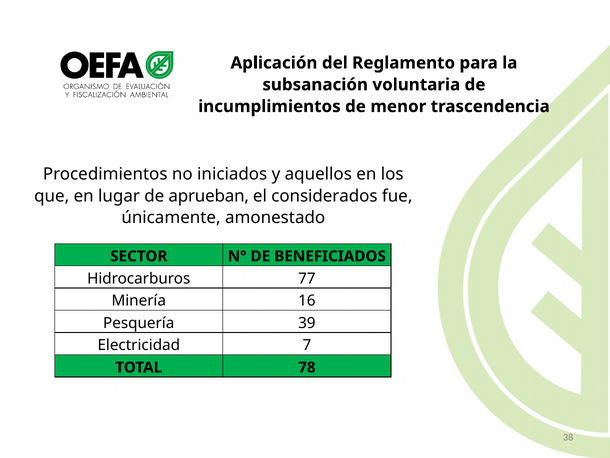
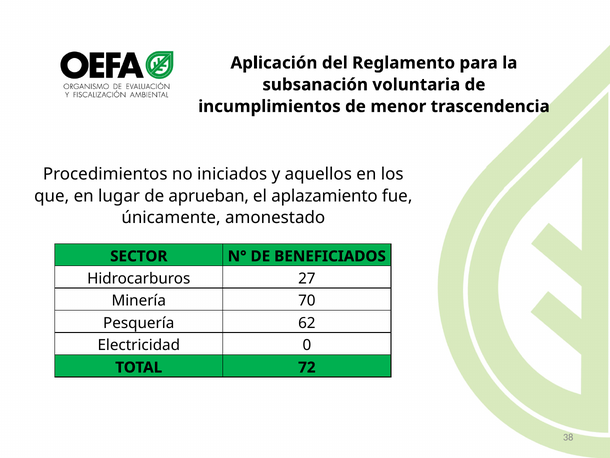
considerados: considerados -> aplazamiento (324, 196)
77: 77 -> 27 (307, 278)
16: 16 -> 70 (307, 300)
39: 39 -> 62 (307, 323)
7: 7 -> 0 (307, 345)
78: 78 -> 72 (307, 367)
